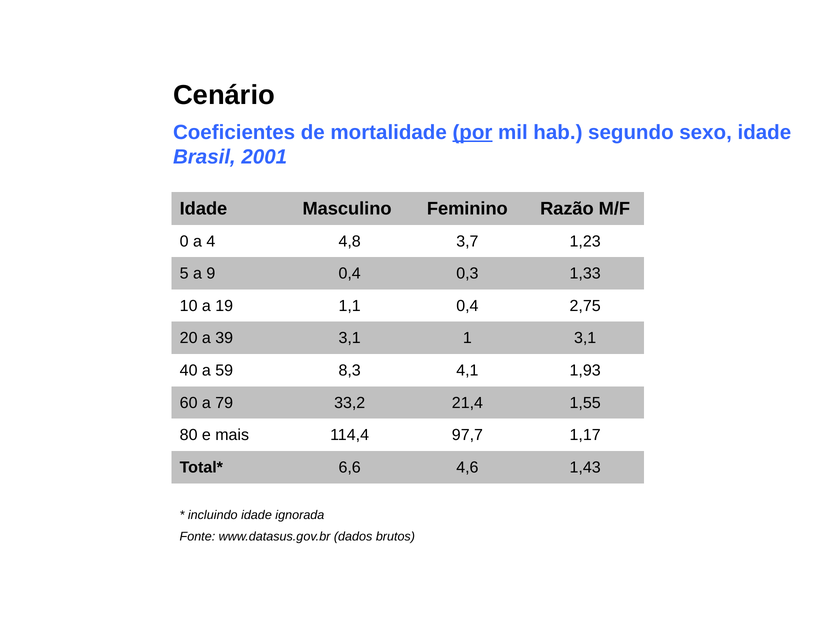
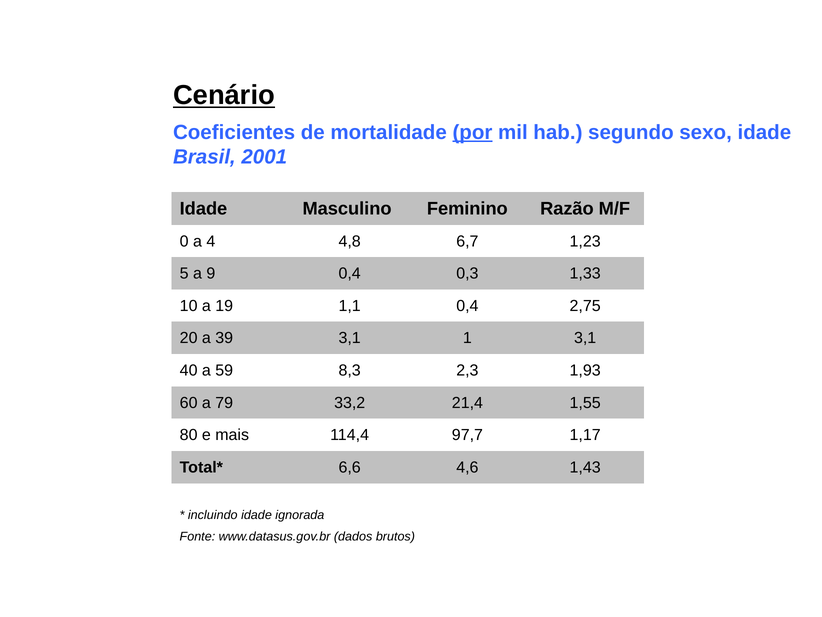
Cenário underline: none -> present (224, 95)
3,7: 3,7 -> 6,7 (467, 241)
4,1: 4,1 -> 2,3 (467, 370)
